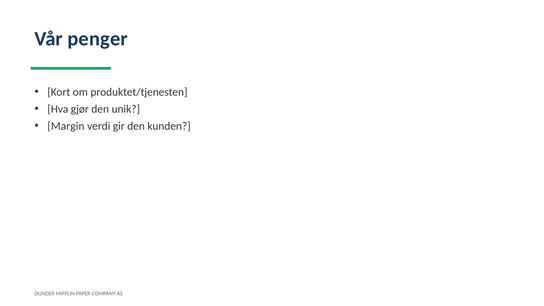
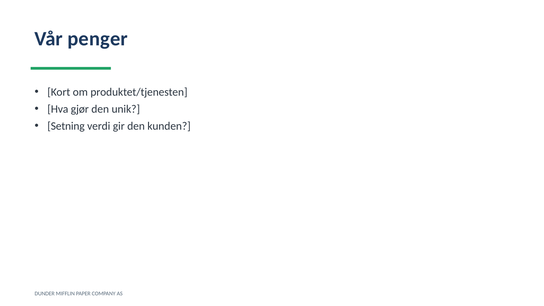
Margin: Margin -> Setning (66, 126)
